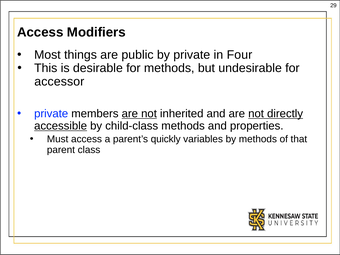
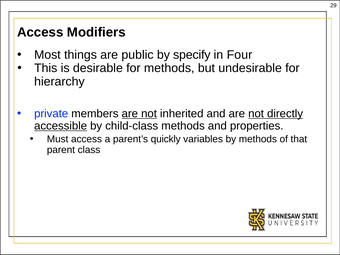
by private: private -> specify (192, 55)
accessor: accessor -> hierarchy (59, 81)
